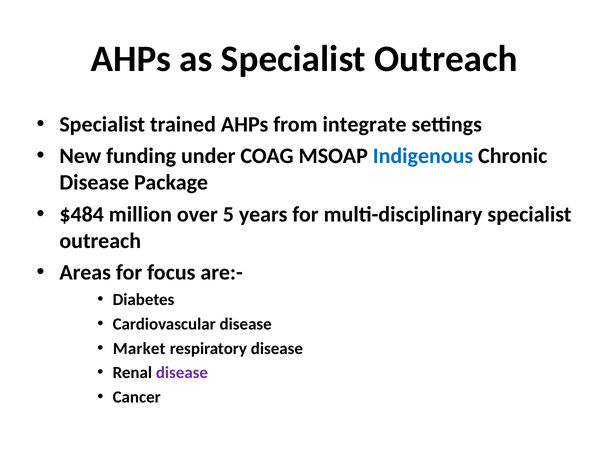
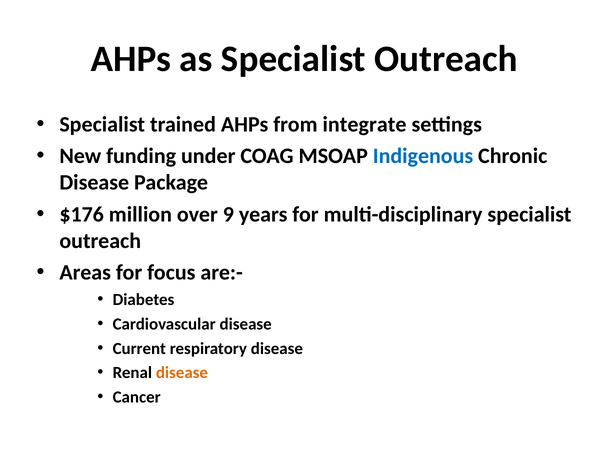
$484: $484 -> $176 (82, 214)
5: 5 -> 9 (228, 214)
Market: Market -> Current (139, 348)
disease colour: purple -> orange (182, 373)
